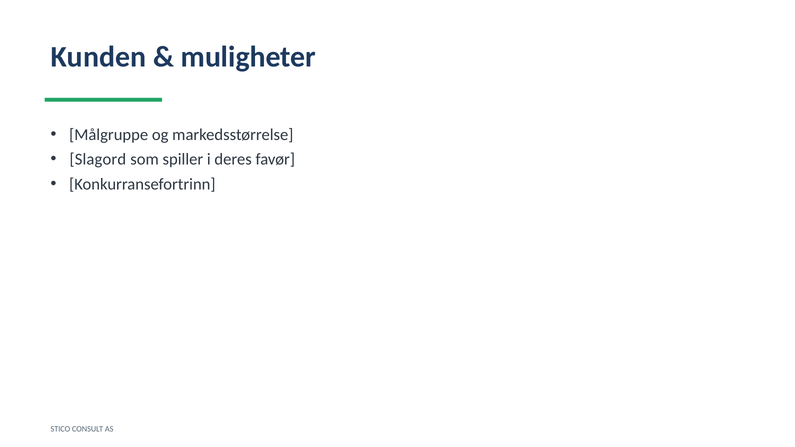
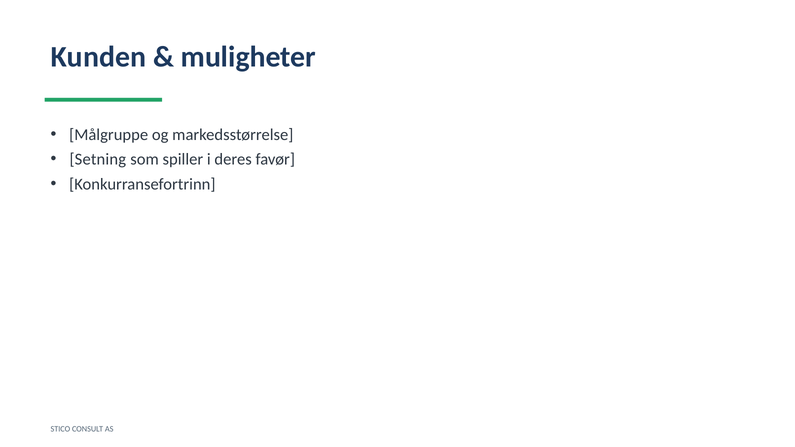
Slagord: Slagord -> Setning (98, 160)
